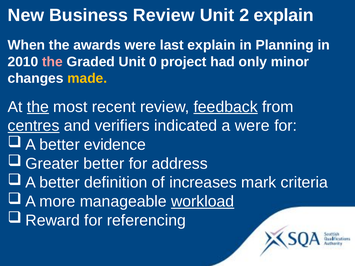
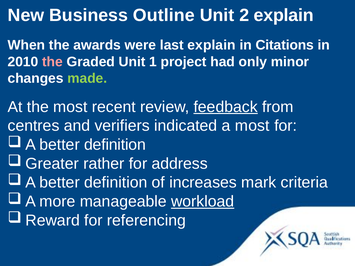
Business Review: Review -> Outline (164, 15)
Planning: Planning -> Citations (285, 45)
0: 0 -> 1 (153, 62)
made colour: yellow -> light green (87, 78)
the underline: present -> none (38, 107)
centres underline: present -> none (34, 126)
a were: were -> most (252, 126)
evidence: evidence -> definition (115, 145)
better: better -> rather (104, 164)
